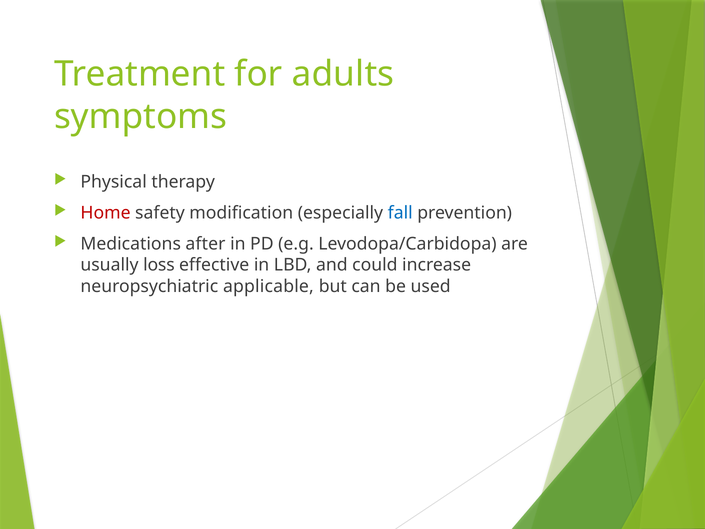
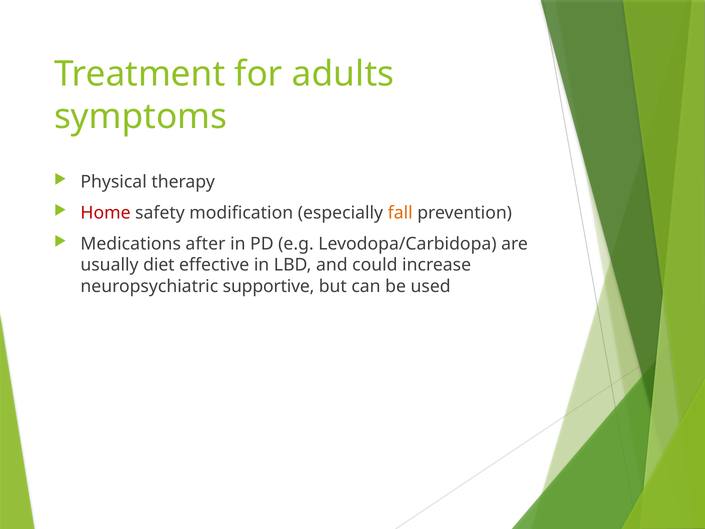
fall colour: blue -> orange (400, 213)
loss: loss -> diet (159, 265)
applicable: applicable -> supportive (269, 286)
